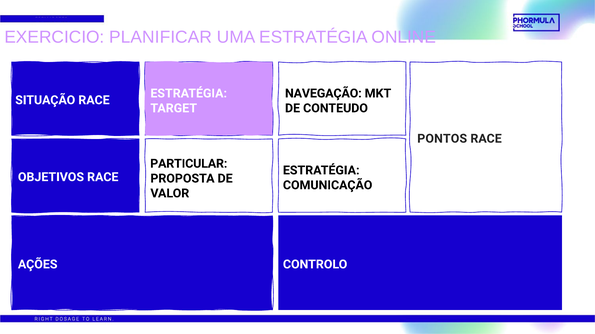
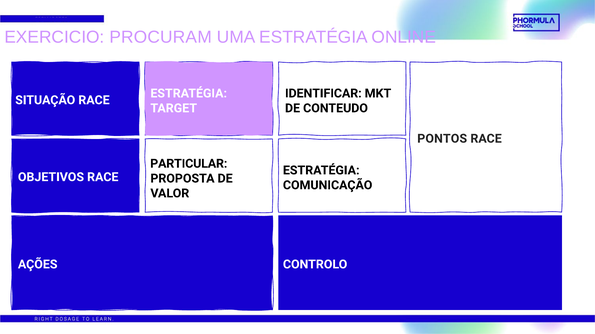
PLANIFICAR: PLANIFICAR -> PROCURAM (161, 37)
NAVEGAÇÃO: NAVEGAÇÃO -> IDENTIFICAR (323, 94)
